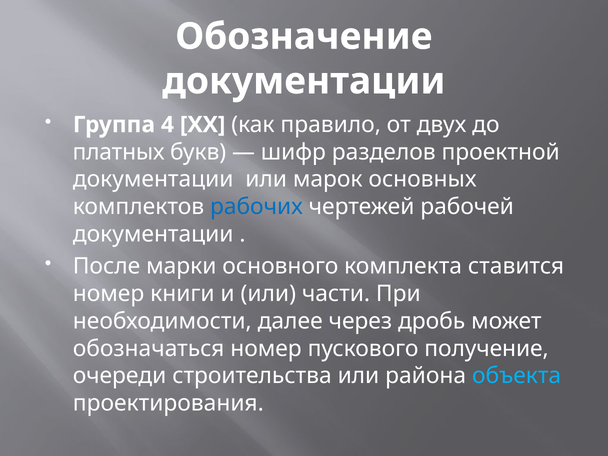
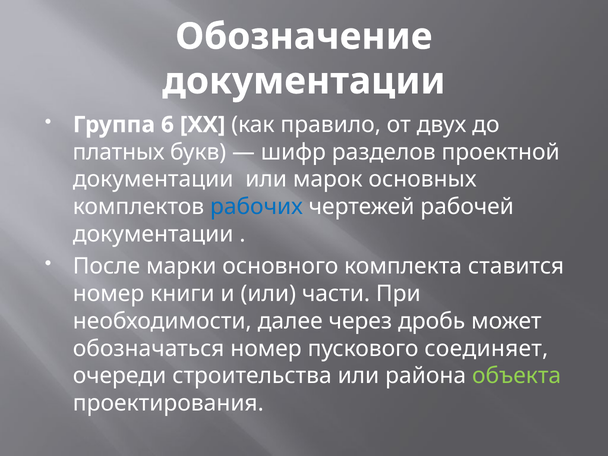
4: 4 -> 6 (167, 125)
получение: получение -> соединяет (486, 348)
объекта colour: light blue -> light green (517, 376)
